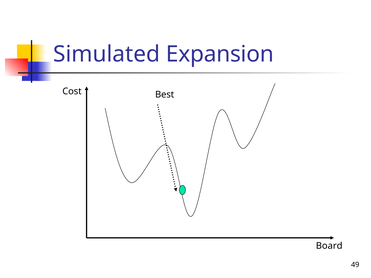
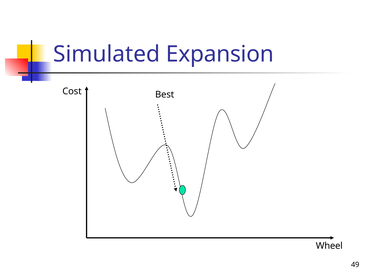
Board: Board -> Wheel (329, 246)
